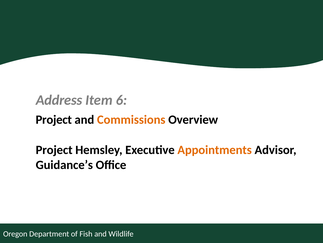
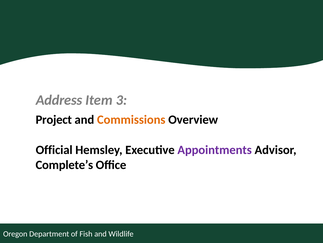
6: 6 -> 3 (121, 100)
Project: Project -> Official (54, 149)
Appointments colour: orange -> purple (215, 149)
Guidance’s: Guidance’s -> Complete’s (64, 165)
